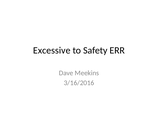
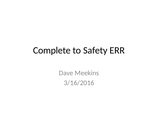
Excessive: Excessive -> Complete (52, 50)
